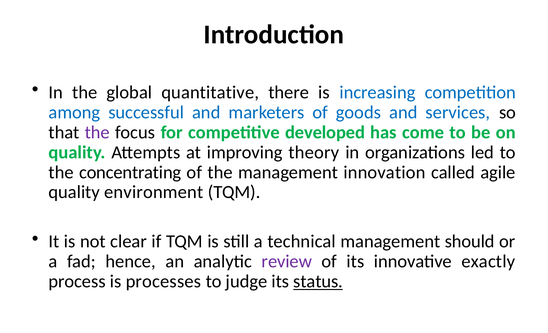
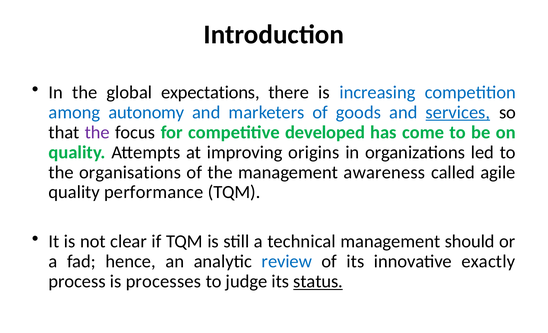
quantitative: quantitative -> expectations (210, 92)
successful: successful -> autonomy (146, 112)
services underline: none -> present (458, 112)
theory: theory -> origins (314, 152)
concentrating: concentrating -> organisations (130, 172)
innovation: innovation -> awareness (384, 172)
environment: environment -> performance (154, 192)
review colour: purple -> blue (287, 262)
